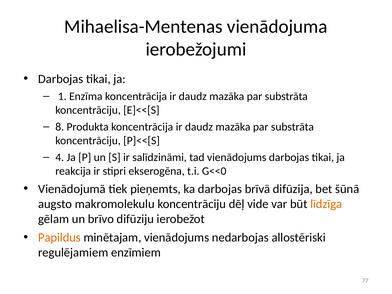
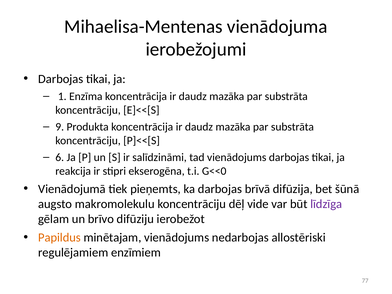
8: 8 -> 9 (60, 127)
4: 4 -> 6 (60, 157)
līdzīga colour: orange -> purple (326, 204)
